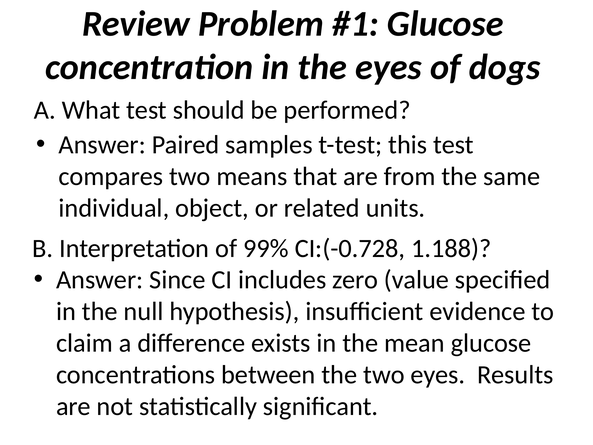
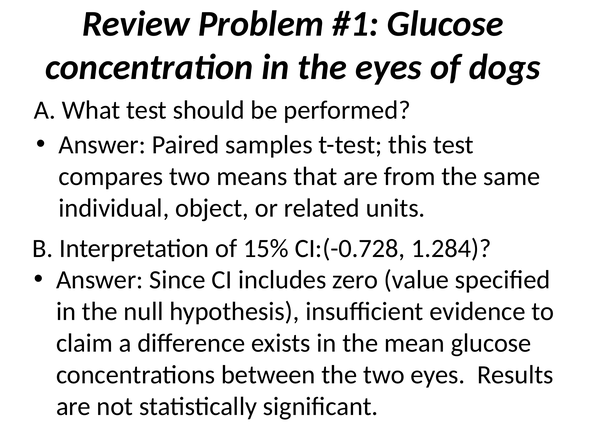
99%: 99% -> 15% (266, 248)
1.188: 1.188 -> 1.284 (451, 248)
